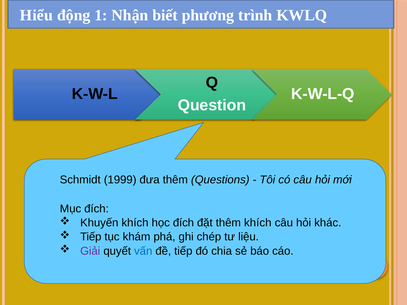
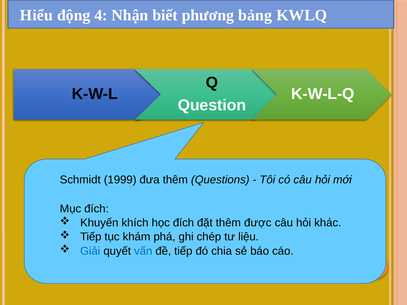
1: 1 -> 4 (101, 15)
trình: trình -> bảng (255, 15)
thêm khích: khích -> được (258, 223)
Giải colour: purple -> blue (90, 251)
